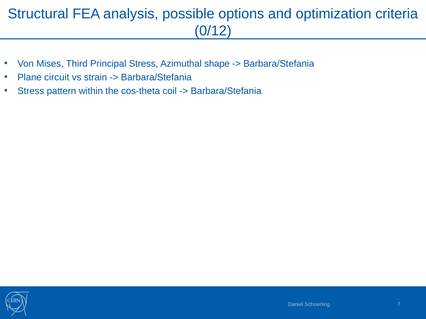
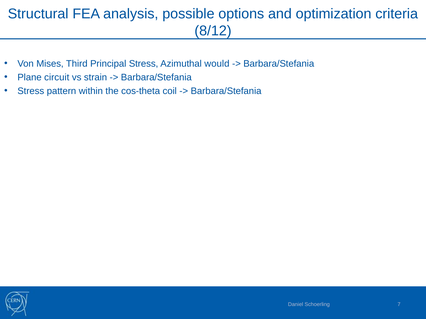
0/12: 0/12 -> 8/12 (213, 31)
shape: shape -> would (217, 64)
